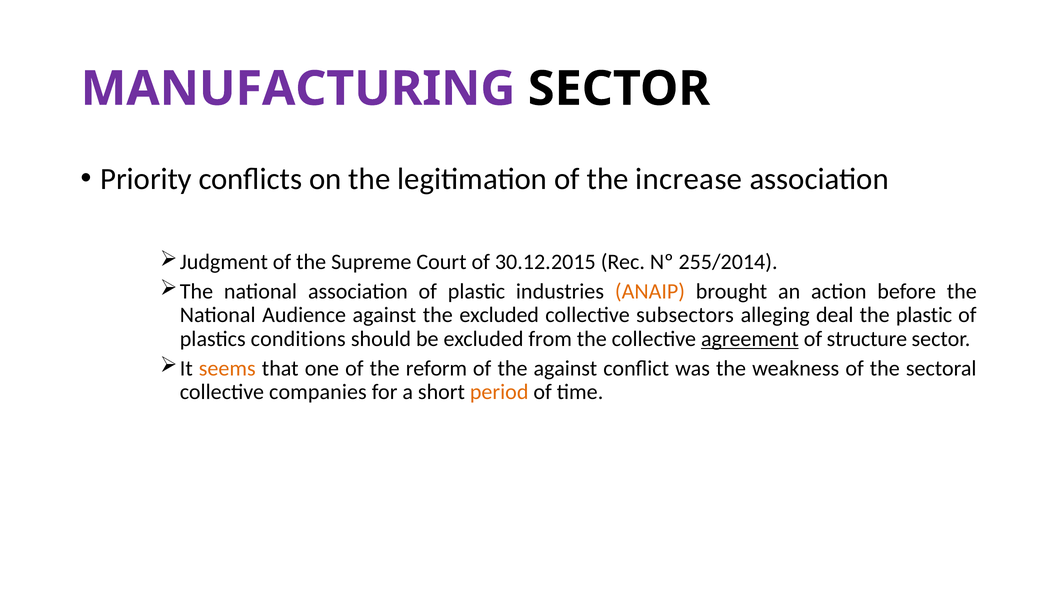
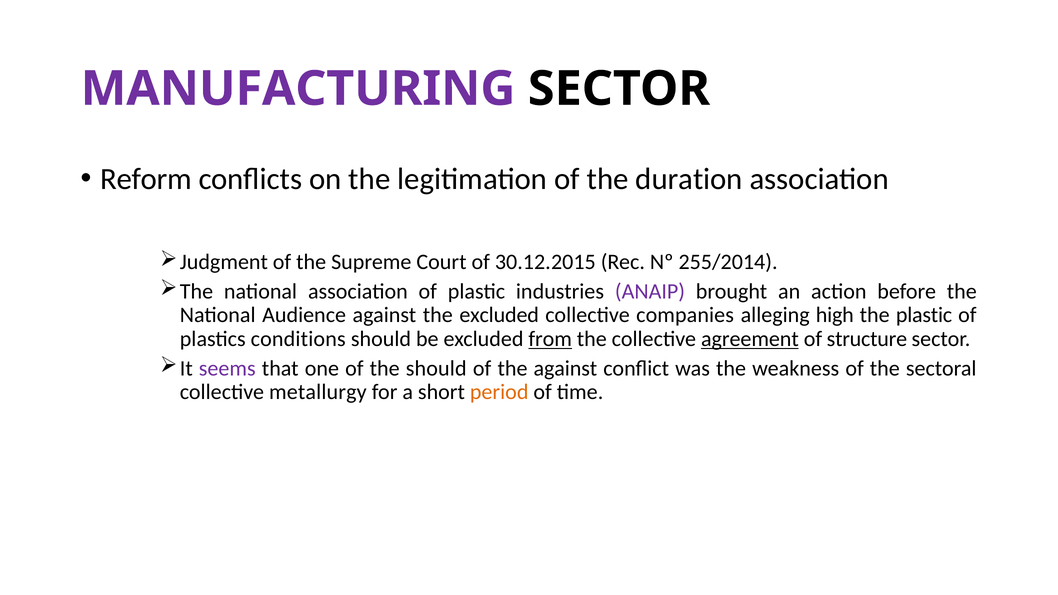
Priority: Priority -> Reform (146, 179)
increase: increase -> duration (689, 179)
ANAIP colour: orange -> purple (650, 291)
subsectors: subsectors -> companies (685, 315)
deal: deal -> high (835, 315)
from underline: none -> present (550, 339)
seems colour: orange -> purple (227, 368)
the reform: reform -> should (436, 368)
companies: companies -> metallurgy (318, 392)
